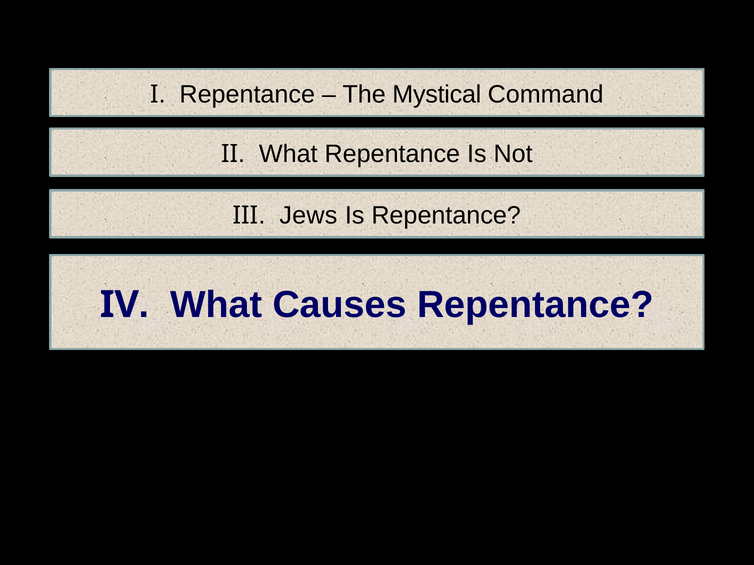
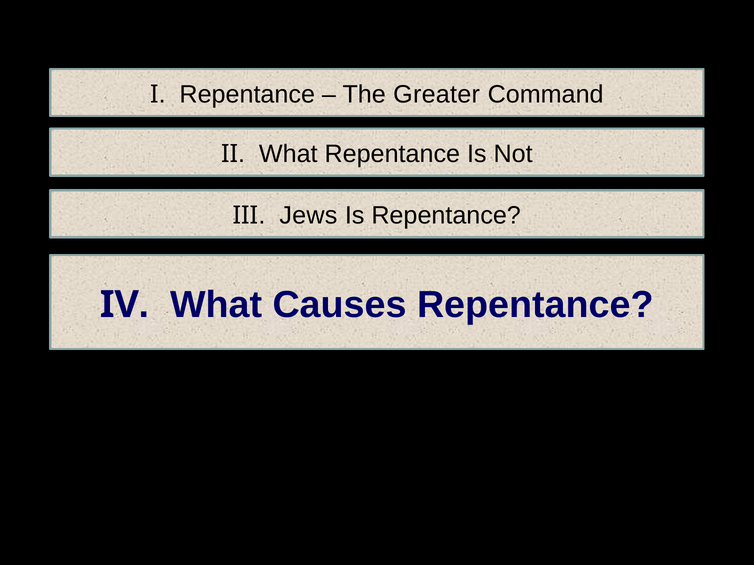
Mystical: Mystical -> Greater (437, 94)
